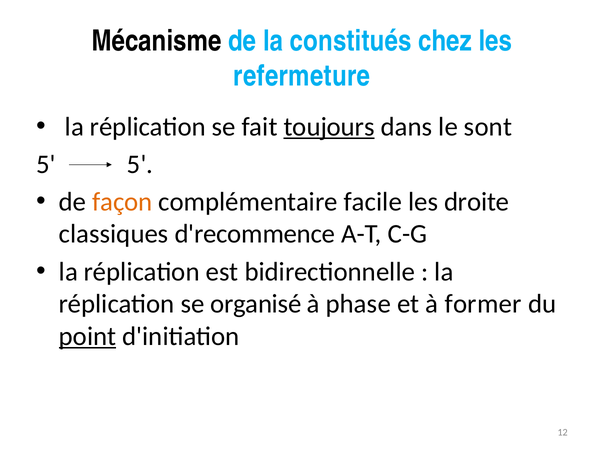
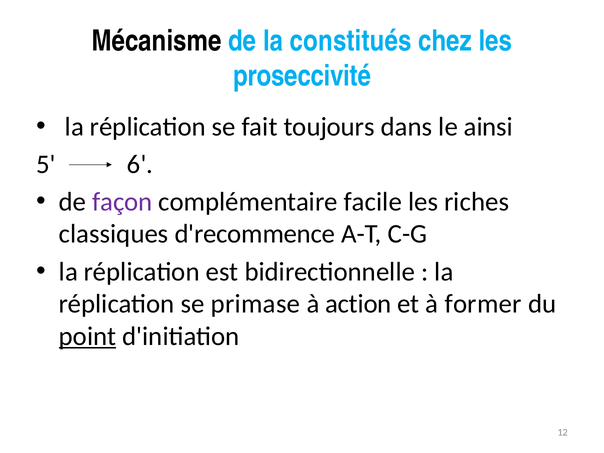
refermeture: refermeture -> proseccivité (302, 76)
toujours underline: present -> none (329, 127)
sont: sont -> ainsi (488, 127)
5 5: 5 -> 6 (140, 164)
façon colour: orange -> purple (122, 202)
droite: droite -> riches (477, 202)
organisé: organisé -> primase (255, 304)
phase: phase -> action (358, 304)
